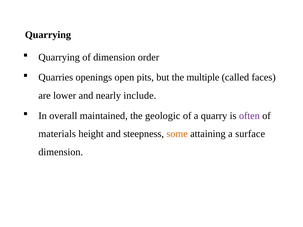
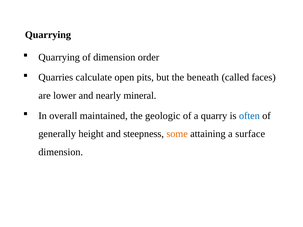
openings: openings -> calculate (94, 77)
multiple: multiple -> beneath (203, 77)
include: include -> mineral (140, 96)
often colour: purple -> blue (249, 116)
materials: materials -> generally (57, 134)
